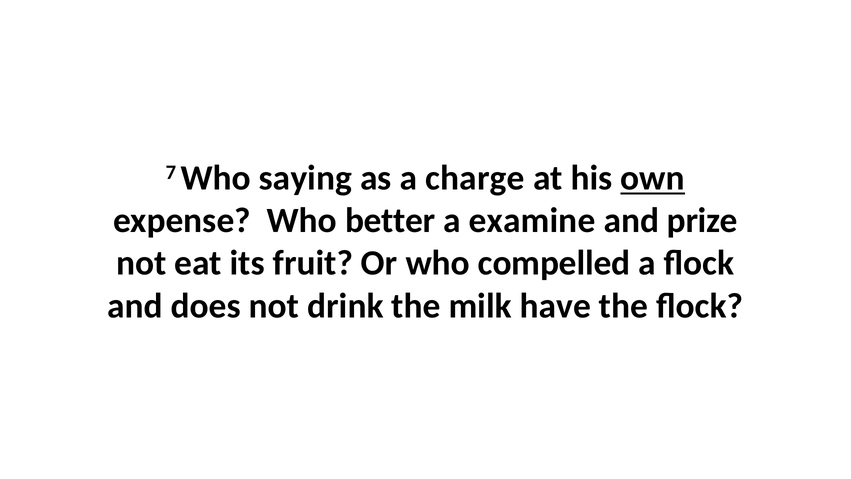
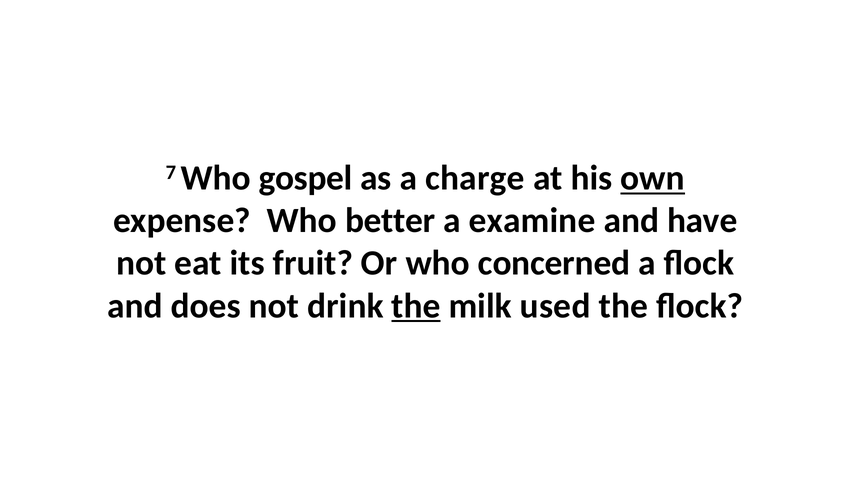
saying: saying -> gospel (306, 178)
prize: prize -> have (702, 221)
compelled: compelled -> concerned (554, 263)
the underline: none -> present (416, 306)
have: have -> used (555, 306)
